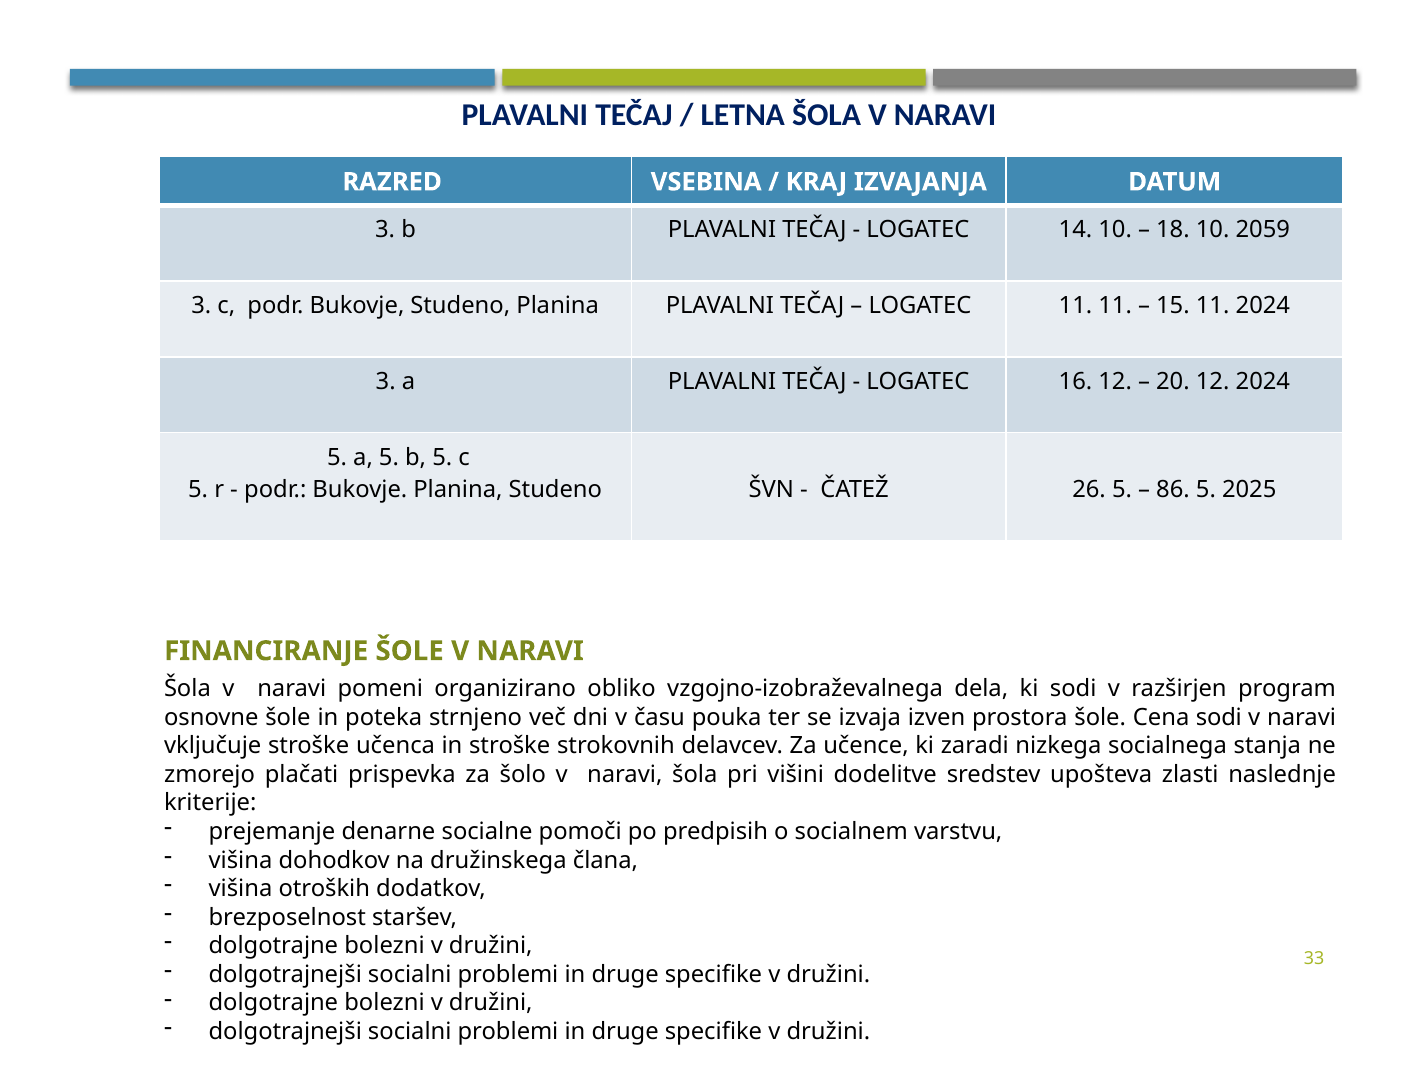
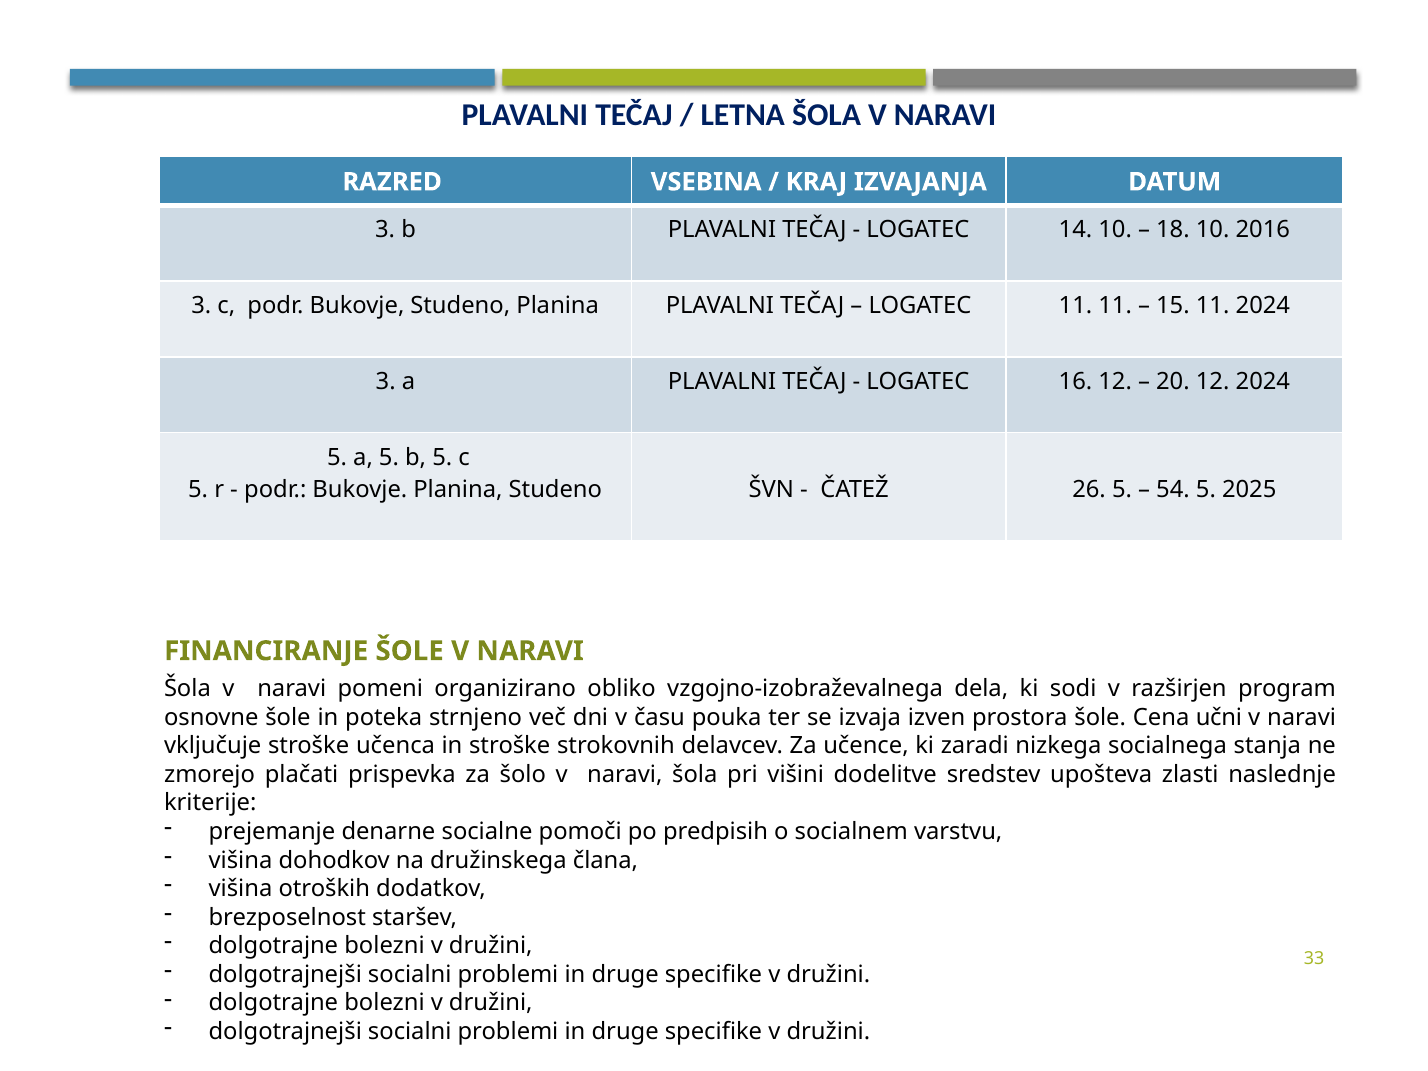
2059: 2059 -> 2016 (1263, 230)
86: 86 -> 54 (1173, 490)
Cena sodi: sodi -> učni (1219, 717)
